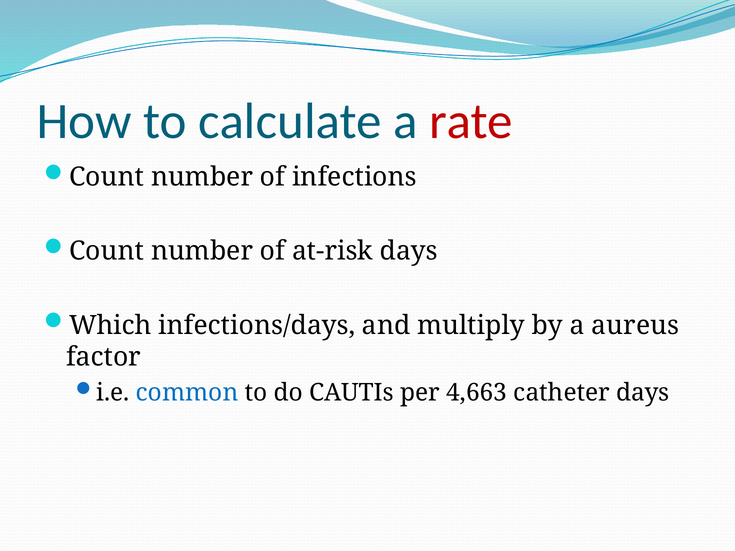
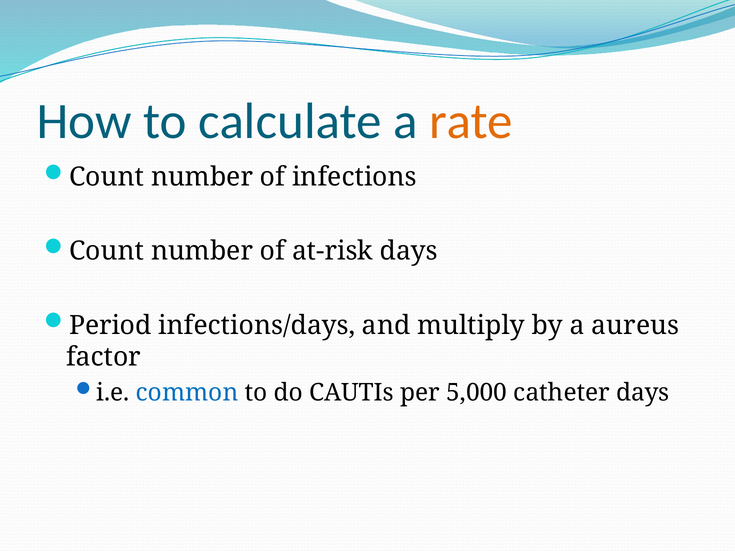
rate colour: red -> orange (471, 121)
Which: Which -> Period (110, 325)
4,663: 4,663 -> 5,000 (477, 393)
